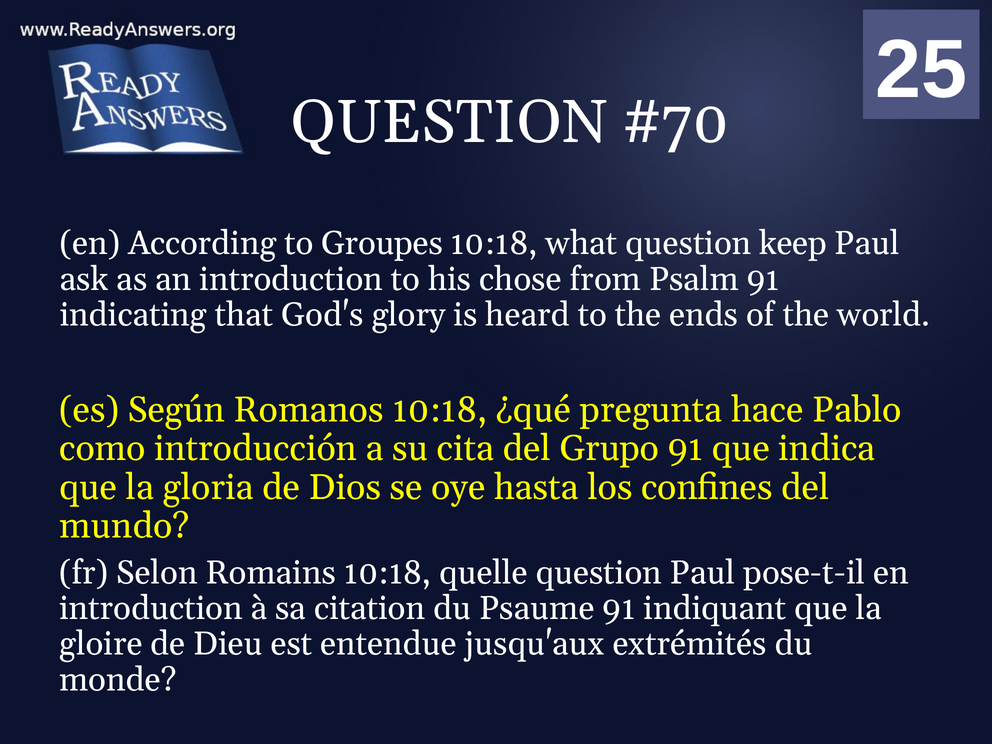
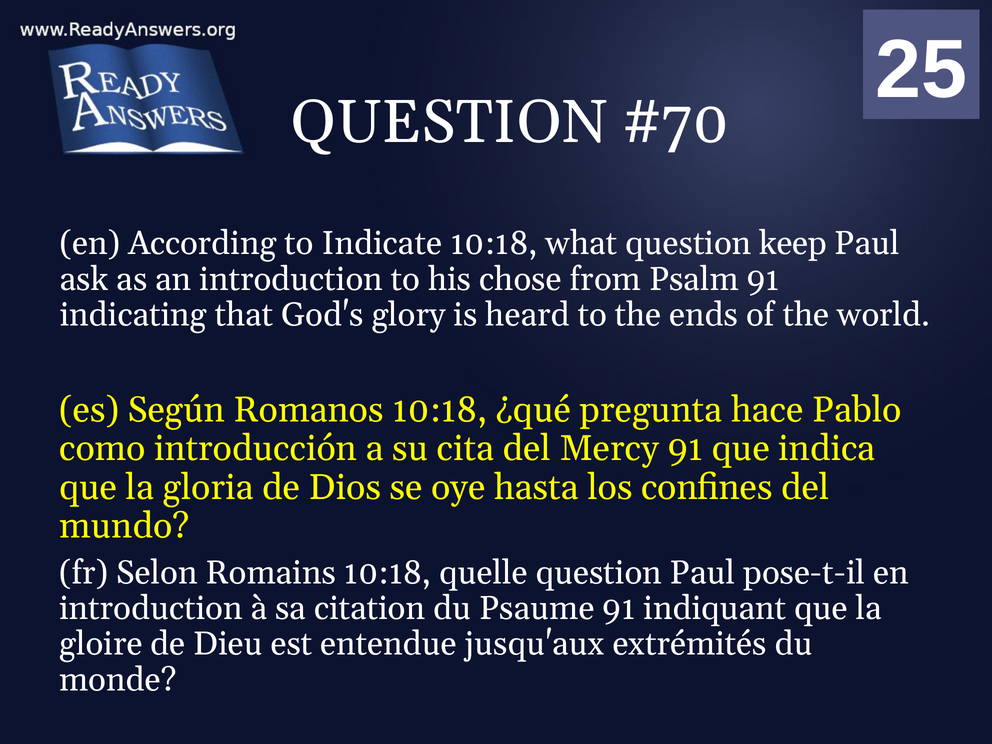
Groupes: Groupes -> Indicate (382, 243)
Grupo: Grupo -> Mercy (609, 449)
